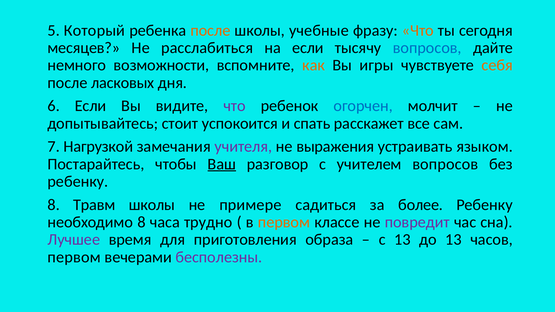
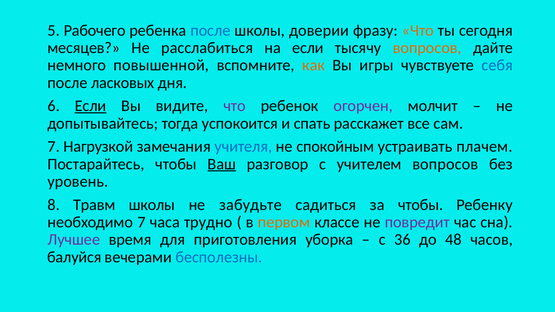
Который: Который -> Рабочего (95, 30)
после colour: orange -> blue (210, 30)
учебные: учебные -> доверии (319, 30)
вопросов colour: blue -> orange (427, 48)
возможности: возможности -> повышенной (161, 65)
себя colour: orange -> blue (497, 65)
Если underline: none -> present (91, 106)
огорчен colour: blue -> purple (363, 106)
стоит: стоит -> тогда (180, 123)
учителя colour: purple -> blue (243, 147)
выражения: выражения -> спокойным (335, 147)
языком: языком -> плачем (484, 147)
ребенку: ребенку -> уровень (78, 182)
примере: примере -> забудьте (250, 205)
за более: более -> чтобы (421, 205)
необходимо 8: 8 -> 7 (141, 222)
образа: образа -> уборка (329, 240)
с 13: 13 -> 36 (402, 240)
до 13: 13 -> 48 (454, 240)
первом: первом -> балуйся (74, 257)
бесполезны colour: purple -> blue (219, 257)
